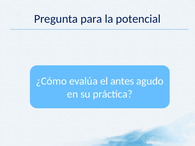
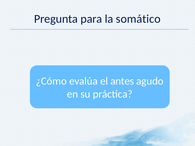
potencial: potencial -> somático (138, 19)
